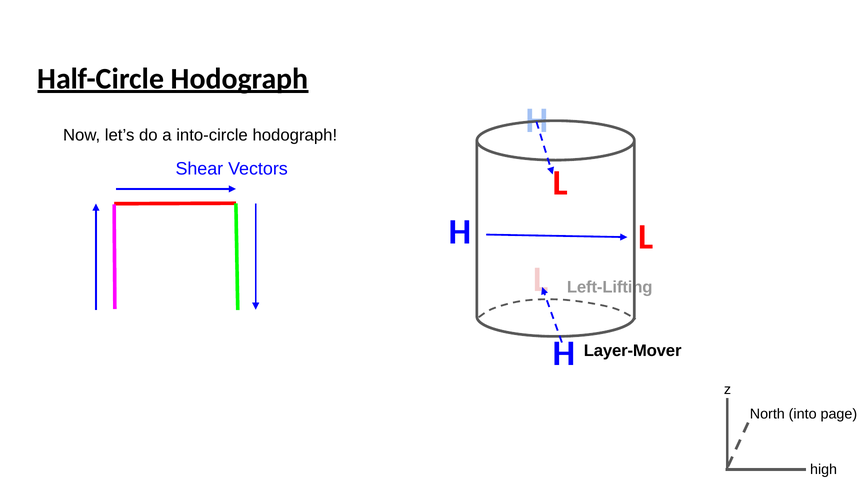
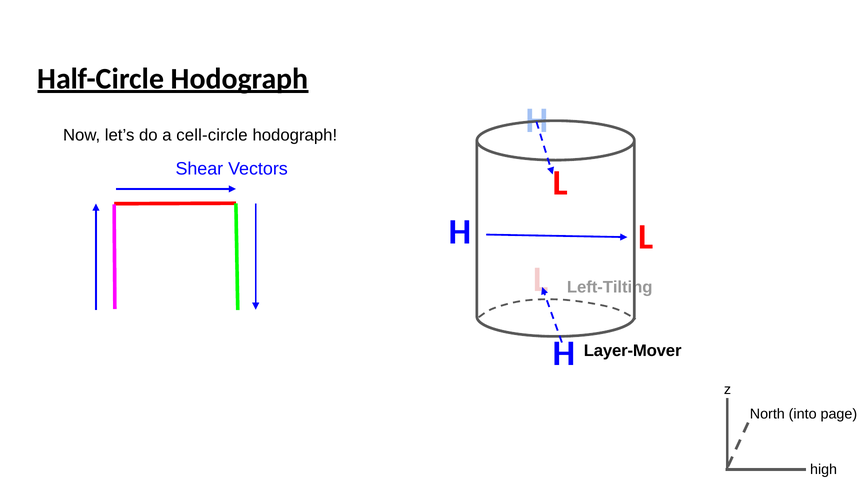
into-circle: into-circle -> cell-circle (212, 135)
Left-Lifting: Left-Lifting -> Left-Tilting (610, 287)
